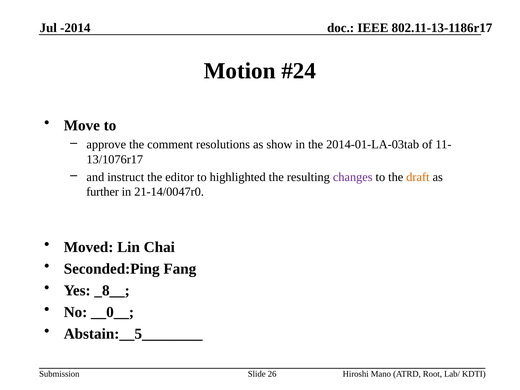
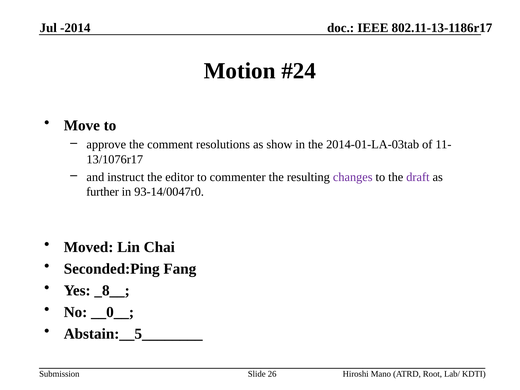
highlighted: highlighted -> commenter (238, 177)
draft colour: orange -> purple (418, 177)
21-14/0047r0: 21-14/0047r0 -> 93-14/0047r0 (169, 192)
